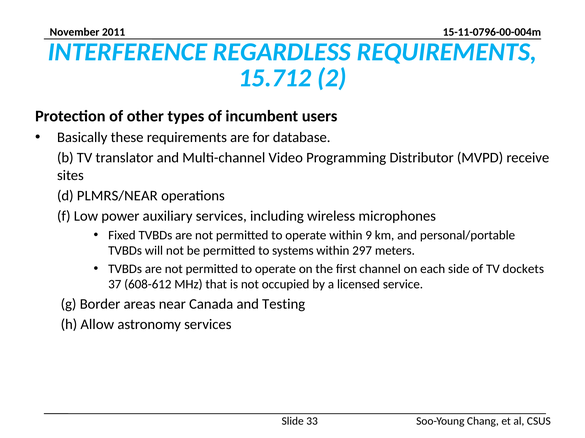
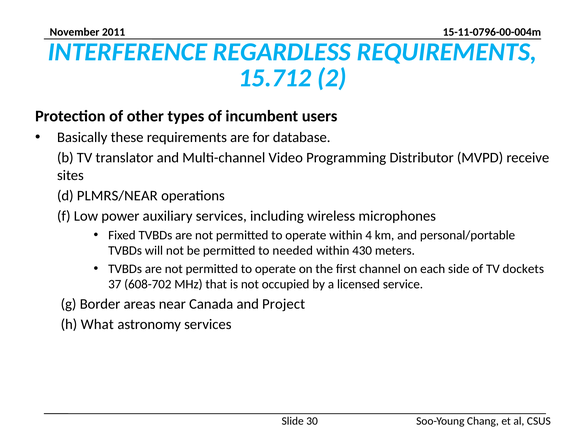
9: 9 -> 4 (369, 236)
systems: systems -> needed (293, 251)
297: 297 -> 430 (362, 251)
608-612: 608-612 -> 608-702 (148, 285)
Testing: Testing -> Project (284, 304)
Allow: Allow -> What (97, 325)
33: 33 -> 30 (312, 422)
